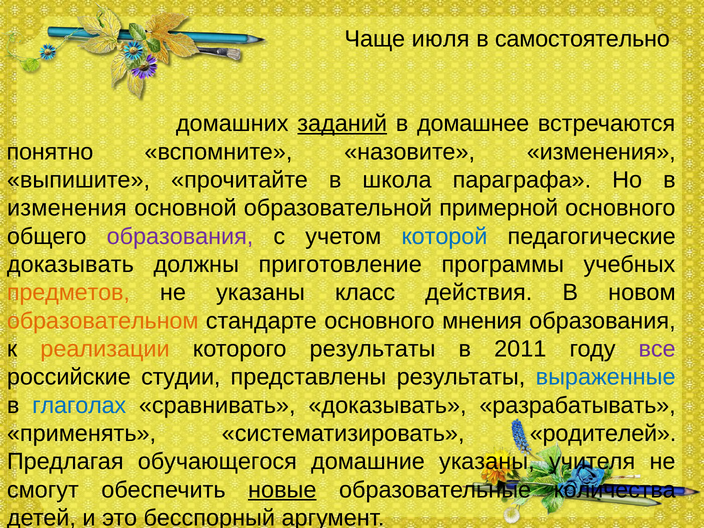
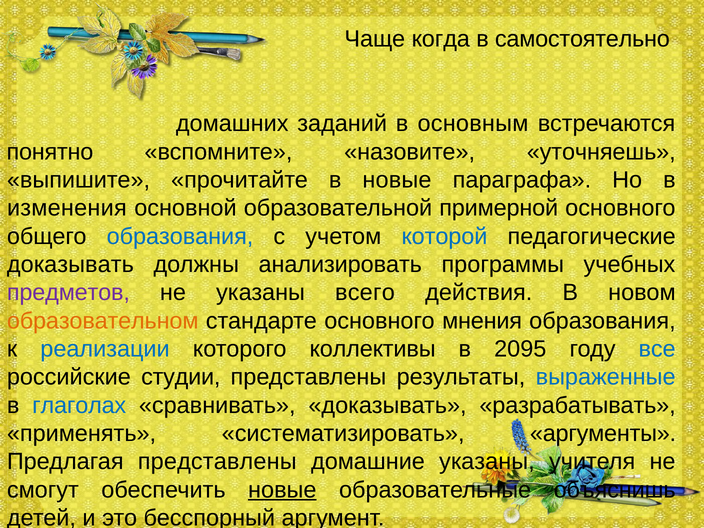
июля: июля -> когда (441, 39)
заданий underline: present -> none (342, 124)
домашнее: домашнее -> основным (473, 124)
назовите изменения: изменения -> уточняешь (601, 152)
в школа: школа -> новые (397, 180)
образования colour: purple -> blue (180, 236)
приготовление: приготовление -> анализировать (340, 265)
предметов colour: orange -> purple (68, 293)
класс: класс -> всего (365, 293)
реализации colour: orange -> blue (105, 349)
которого результаты: результаты -> коллективы (373, 349)
2011: 2011 -> 2095 (520, 349)
все colour: purple -> blue (657, 349)
родителей: родителей -> аргументы (603, 433)
Предлагая обучающегося: обучающегося -> представлены (217, 462)
количества: количества -> объяснишь (615, 490)
